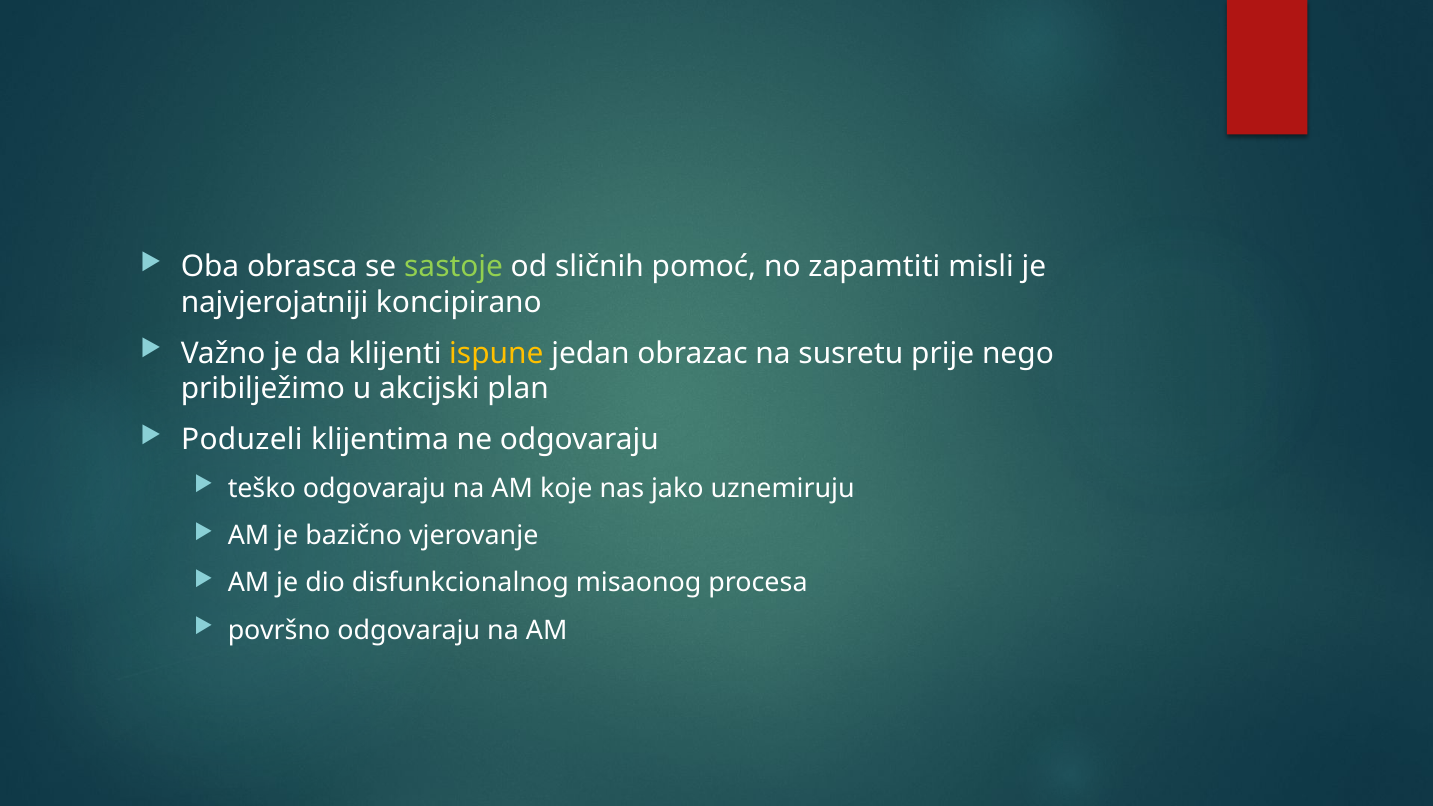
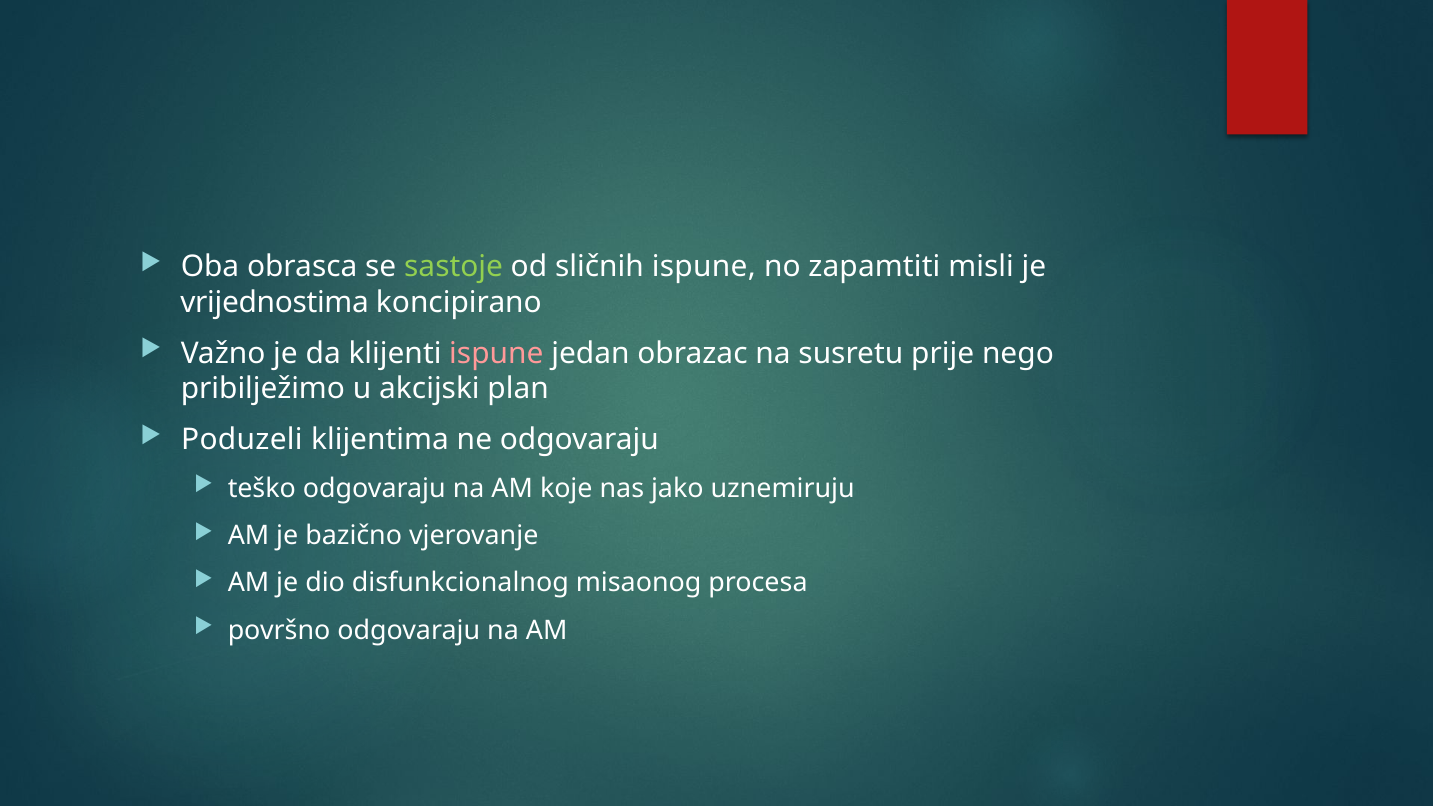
sličnih pomoć: pomoć -> ispune (704, 267)
najvjerojatniji: najvjerojatniji -> vrijednostima (275, 303)
ispune colour: yellow -> pink (496, 353)
